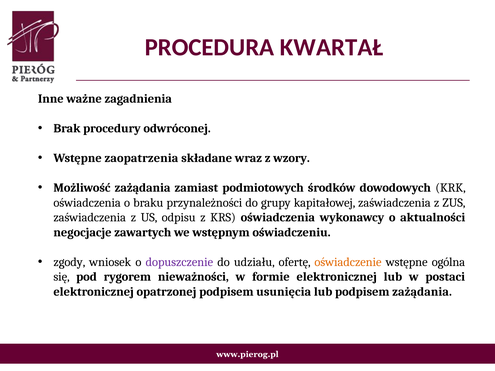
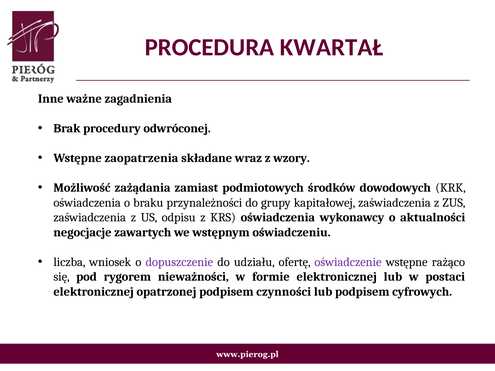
zgody: zgody -> liczba (69, 262)
oświadczenie colour: orange -> purple (348, 262)
ogólna: ogólna -> rażąco (448, 262)
usunięcia: usunięcia -> czynności (284, 292)
podpisem zażądania: zażądania -> cyfrowych (422, 292)
